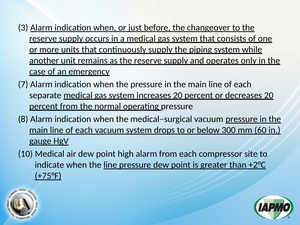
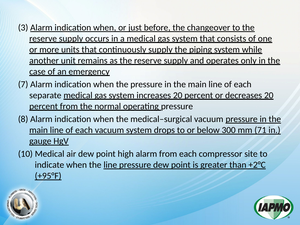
60: 60 -> 71 (260, 130)
+75°F: +75°F -> +95°F (48, 176)
